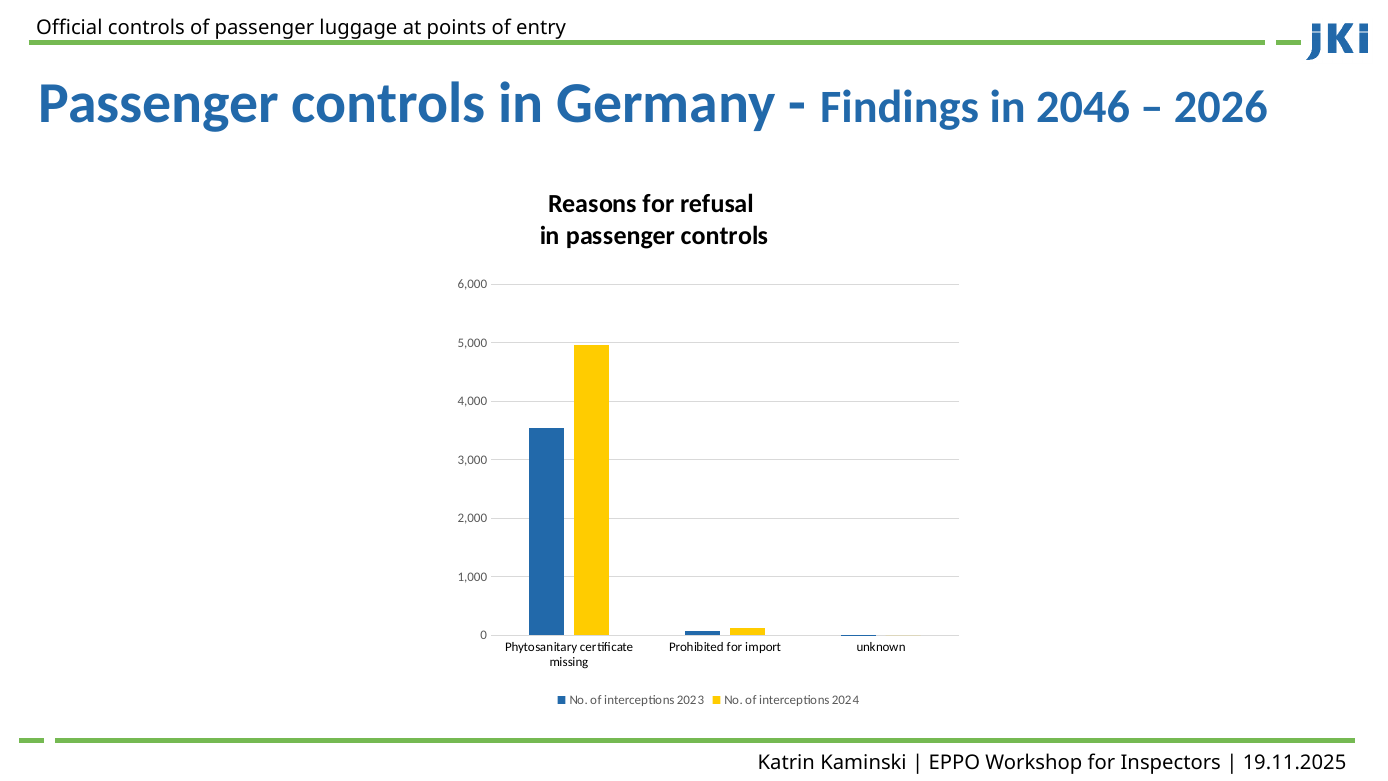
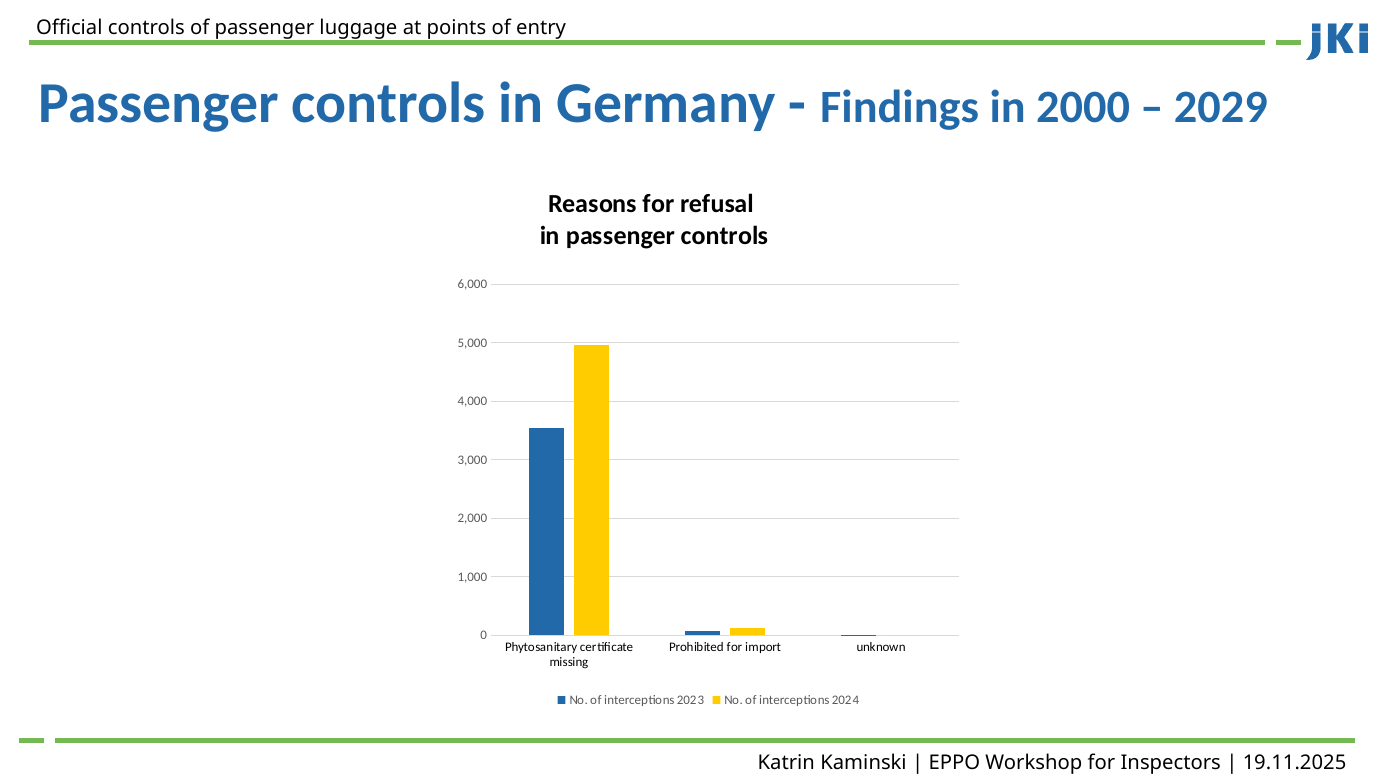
2046: 2046 -> 2000 (1083, 107)
2026: 2026 -> 2029 (1221, 107)
